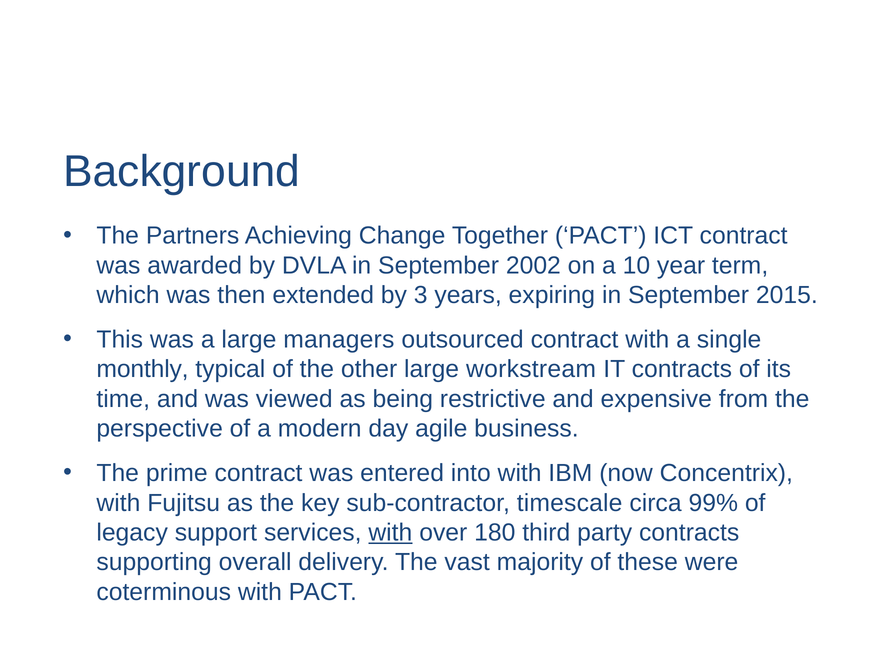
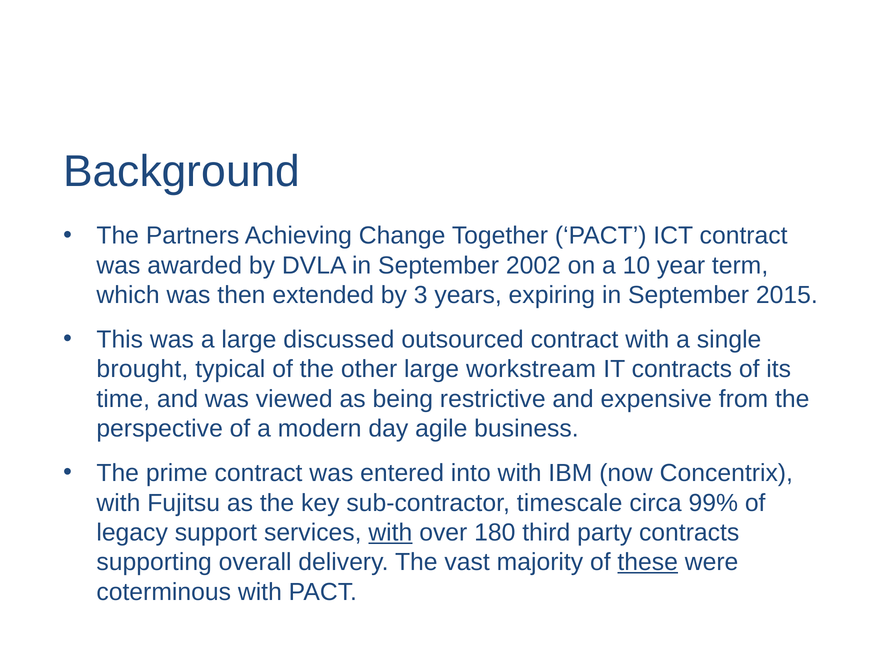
managers: managers -> discussed (339, 340)
monthly: monthly -> brought (142, 369)
these underline: none -> present (648, 562)
